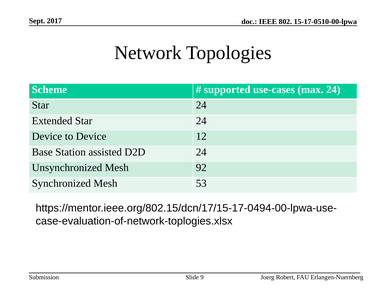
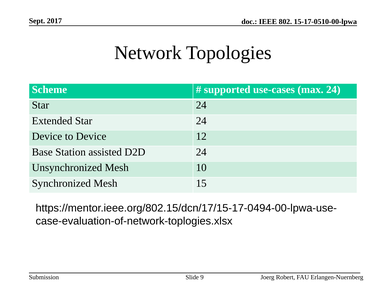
92: 92 -> 10 (201, 168)
53: 53 -> 15 (201, 184)
